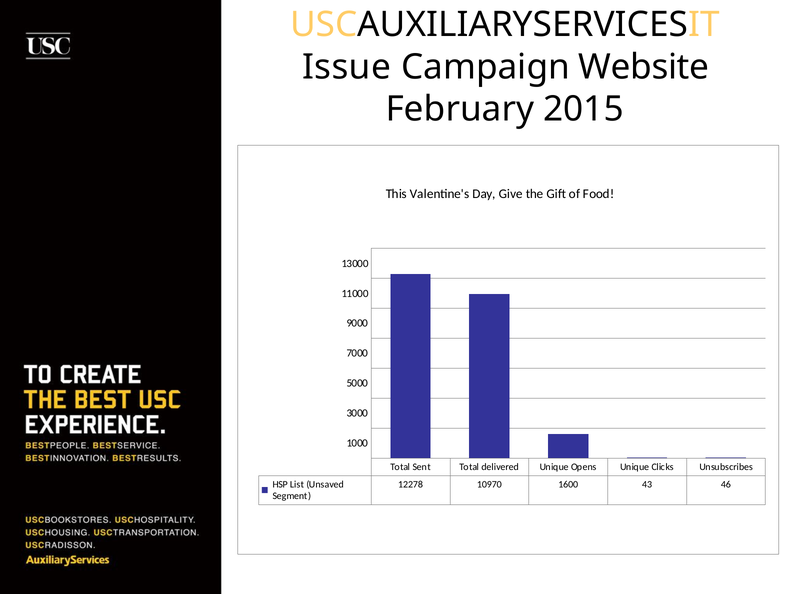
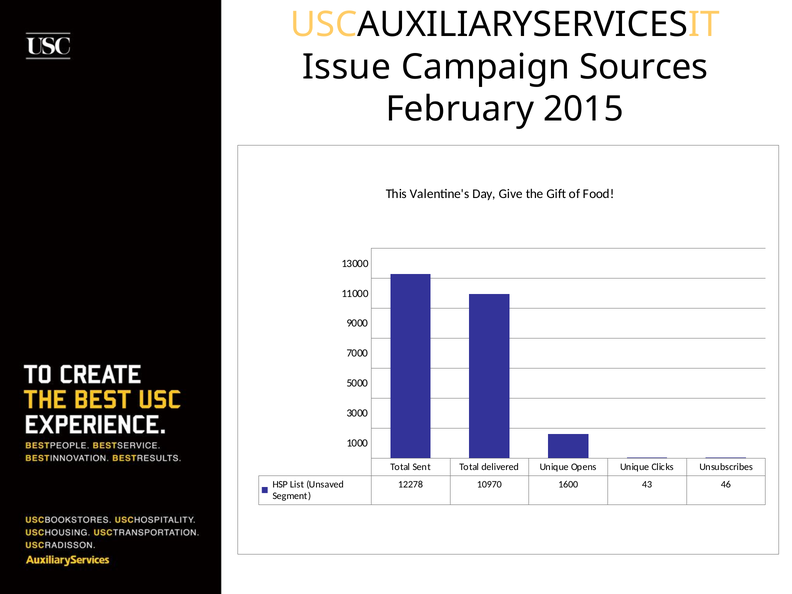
Website: Website -> Sources (644, 67)
